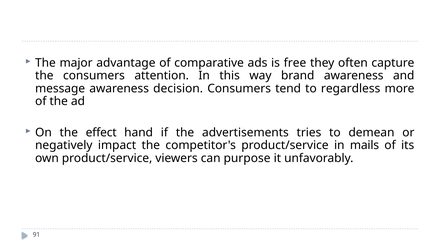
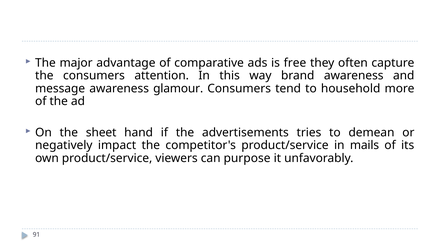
decision: decision -> glamour (178, 89)
regardless: regardless -> household (351, 89)
effect: effect -> sheet (101, 133)
